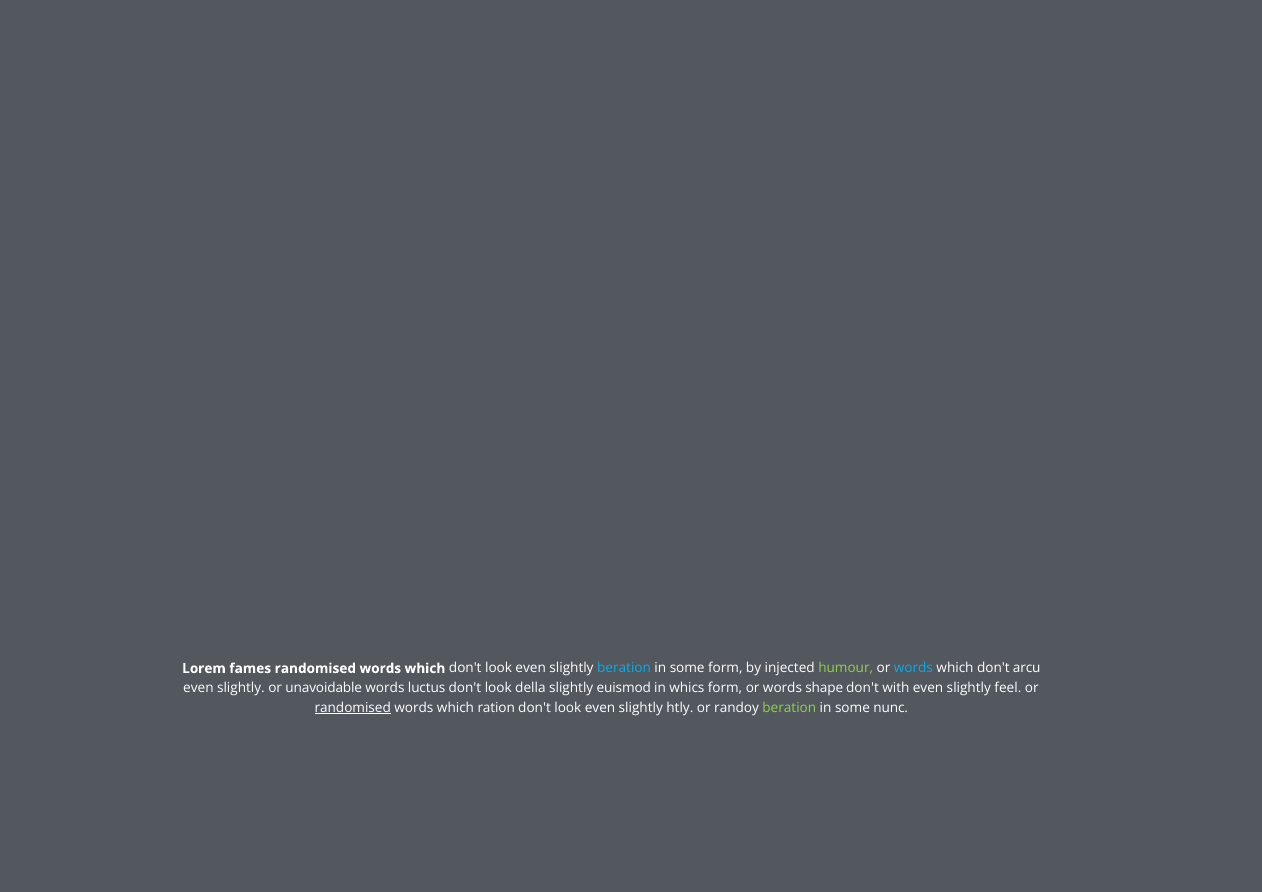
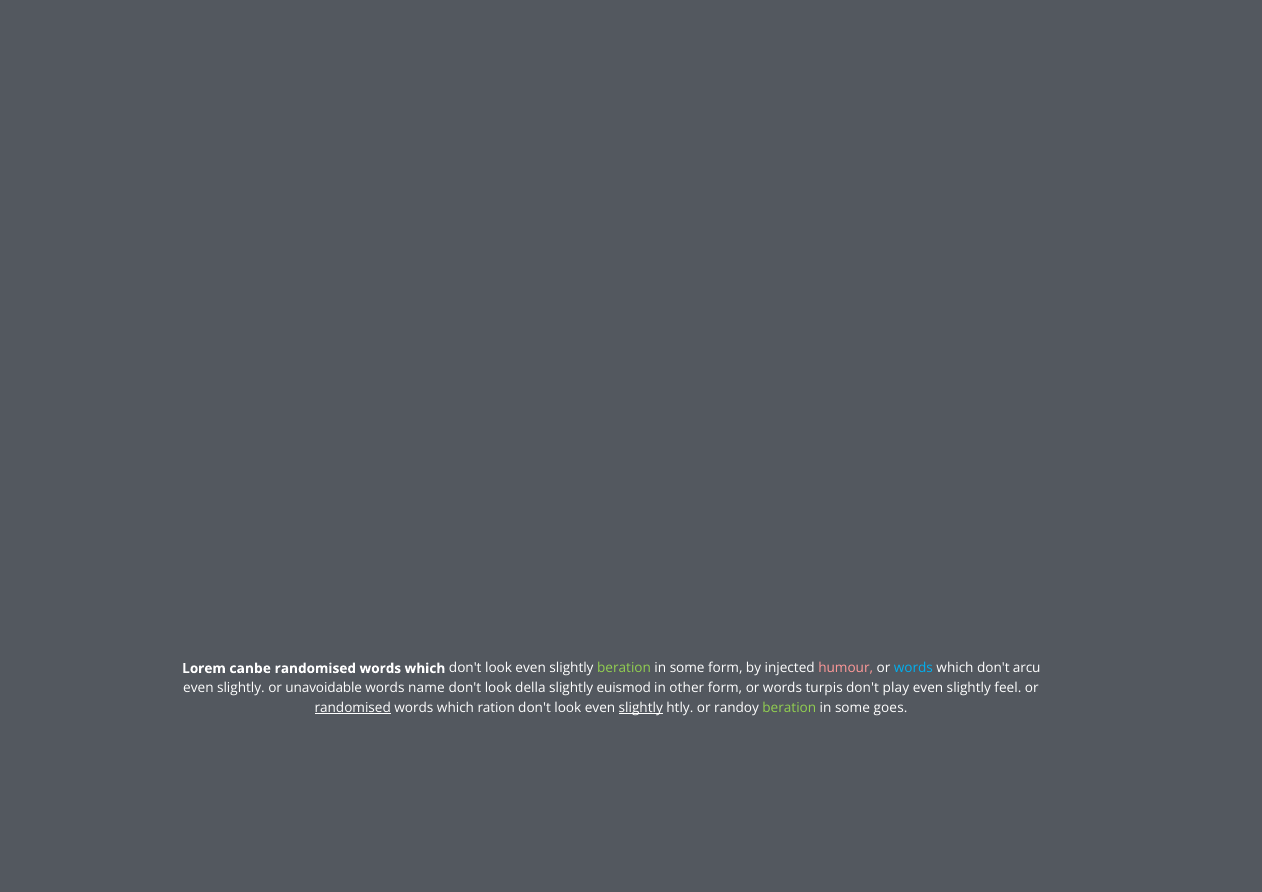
fames: fames -> canbe (250, 668)
beration colour: light blue -> light green (624, 668)
humour colour: light green -> pink (846, 668)
luctus: luctus -> name (427, 688)
whics: whics -> other (687, 688)
shape: shape -> turpis (824, 688)
with: with -> play (896, 688)
slightly underline: none -> present (641, 708)
nunc: nunc -> goes (891, 708)
